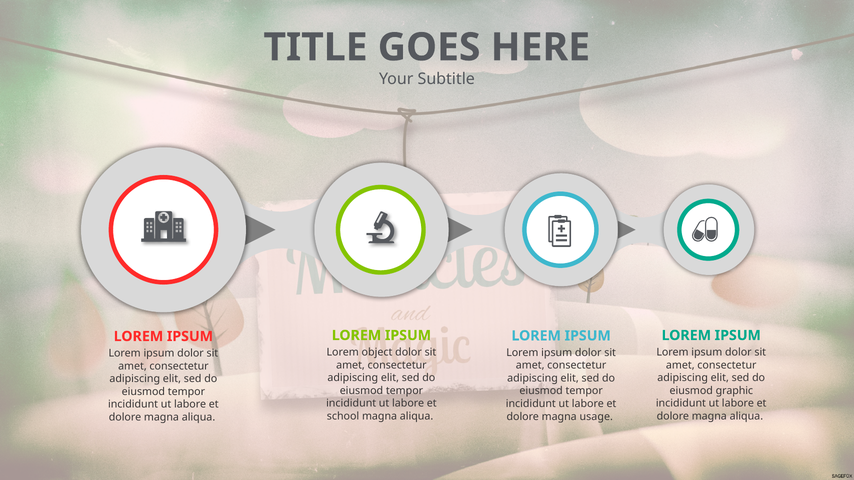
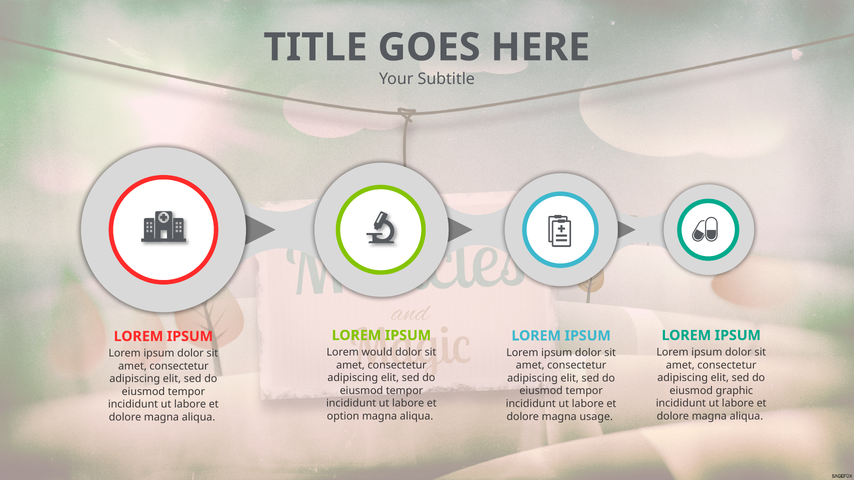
object: object -> would (377, 352)
school: school -> option (343, 417)
